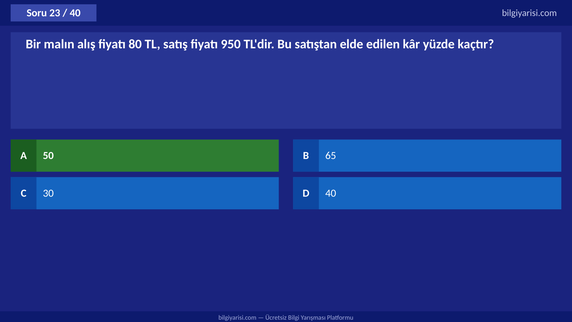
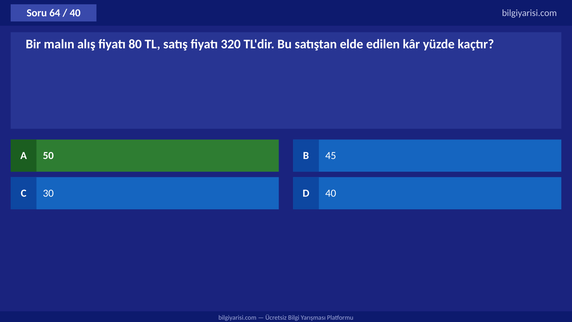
23: 23 -> 64 (55, 13)
950: 950 -> 320 (231, 44)
65: 65 -> 45 (331, 156)
